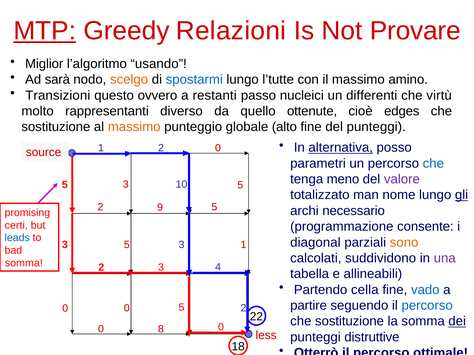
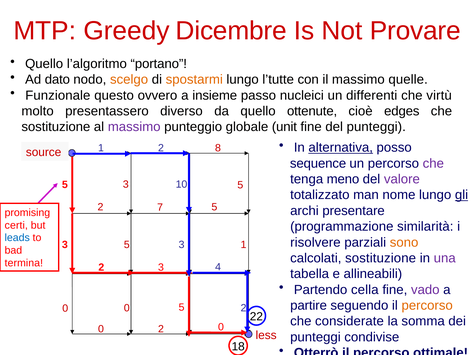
MTP underline: present -> none (45, 31)
Relazioni: Relazioni -> Dicembre (231, 31)
Miglior: Miglior -> Quello (44, 64)
usando: usando -> portano (159, 64)
sarà: sarà -> dato (57, 80)
spostarmi colour: blue -> orange (194, 80)
amino: amino -> quelle (408, 80)
Transizioni: Transizioni -> Funzionale (58, 96)
restanti: restanti -> insieme (215, 96)
rappresentanti: rappresentanti -> presentassero (107, 111)
massimo colour: orange -> purple (134, 127)
alto: alto -> unit (284, 127)
0: 0 -> 8 (218, 148)
parametri: parametri -> sequence (318, 164)
che colour: blue -> purple (433, 164)
9: 9 -> 7 (160, 208)
necessario: necessario -> presentare (354, 211)
consente: consente -> similarità (425, 227)
diagonal: diagonal -> risolvere (315, 243)
calcolati suddividono: suddividono -> sostituzione (381, 258)
somma: somma -> termina (24, 263)
vado colour: blue -> purple (425, 290)
percorso colour: blue -> orange (427, 306)
sostituzione: sostituzione -> considerate (349, 322)
dei underline: present -> none (457, 322)
0 8: 8 -> 2 (161, 329)
distruttive: distruttive -> condivise (372, 338)
